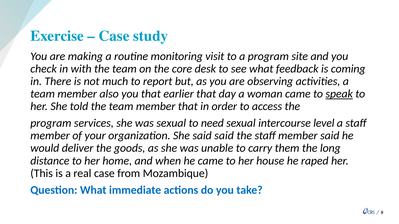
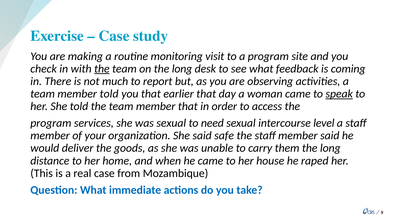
the underline: none -> present (102, 69)
on the core: core -> long (182, 69)
member also: also -> told (109, 94)
said said: said -> safe (224, 136)
